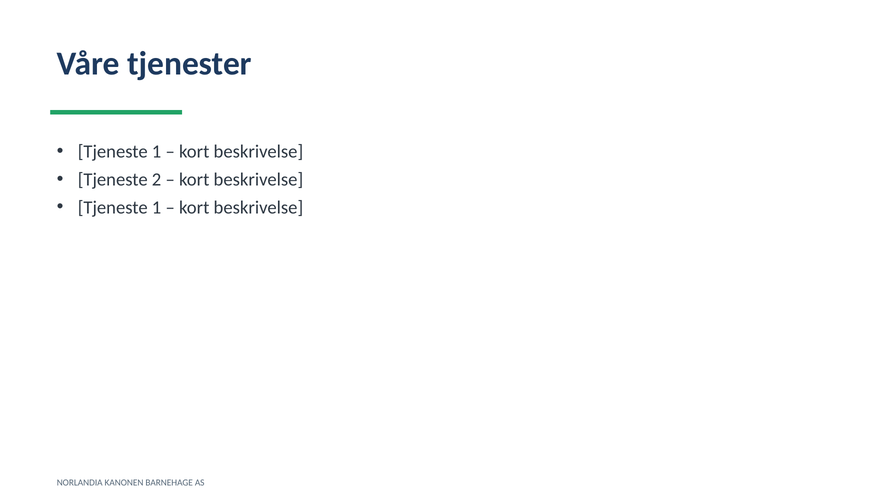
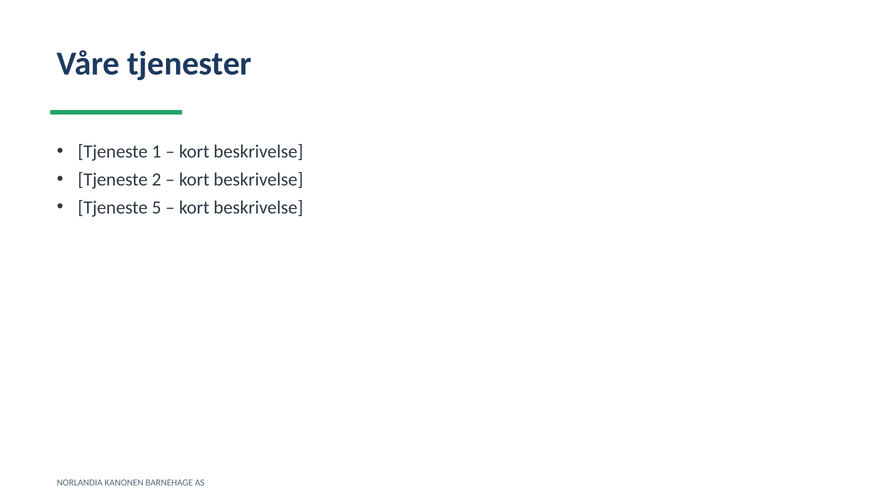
1: 1 -> 5 (157, 207)
